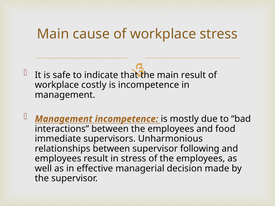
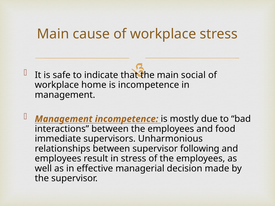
main result: result -> social (193, 75)
costly: costly -> home (94, 85)
